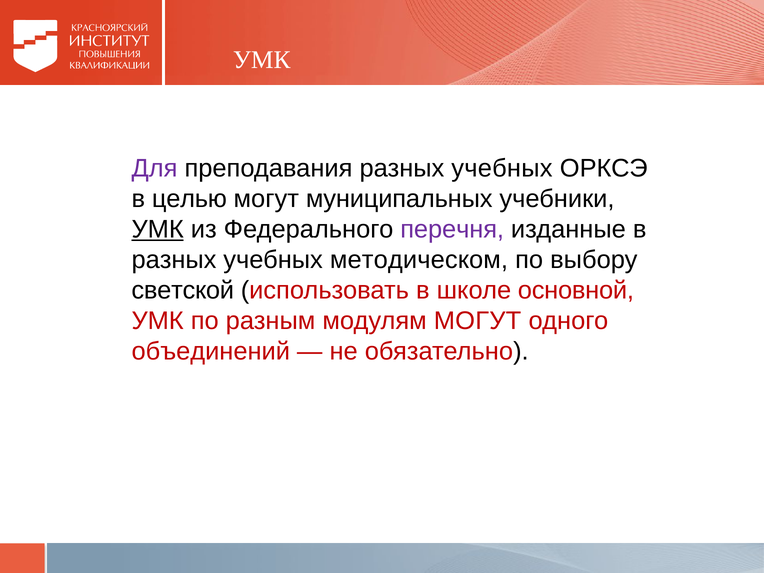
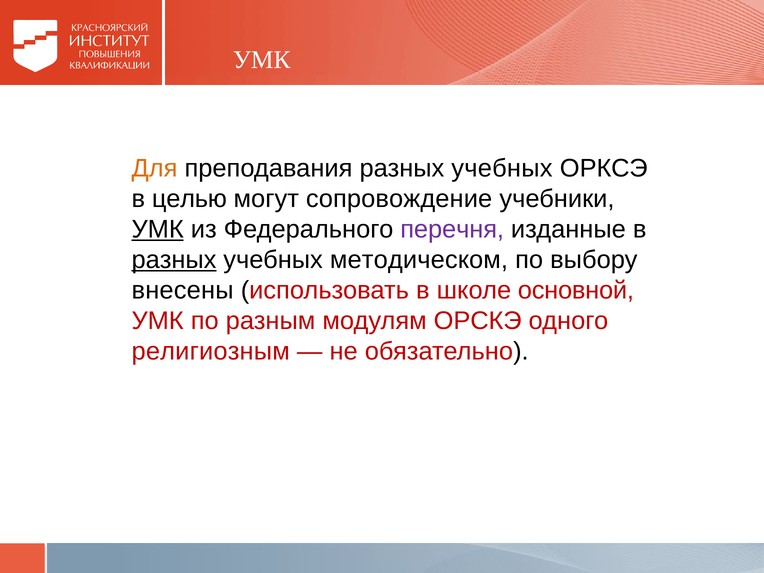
Для colour: purple -> orange (155, 168)
муниципальных: муниципальных -> сопровождение (399, 199)
разных underline: none -> present (174, 260)
светской: светской -> внесены (183, 290)
модулям МОГУТ: МОГУТ -> ОРСКЭ (478, 321)
объединений: объединений -> религиозным (211, 351)
